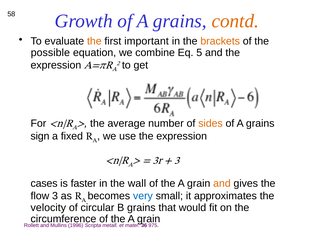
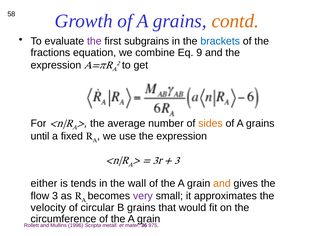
the colour: orange -> purple (94, 41)
important: important -> subgrains (147, 41)
brackets colour: orange -> blue (220, 41)
possible: possible -> fractions (50, 52)
5: 5 -> 9 (199, 52)
sign: sign -> until (40, 136)
cases: cases -> either (44, 183)
faster: faster -> tends (84, 183)
very colour: blue -> purple (143, 196)
